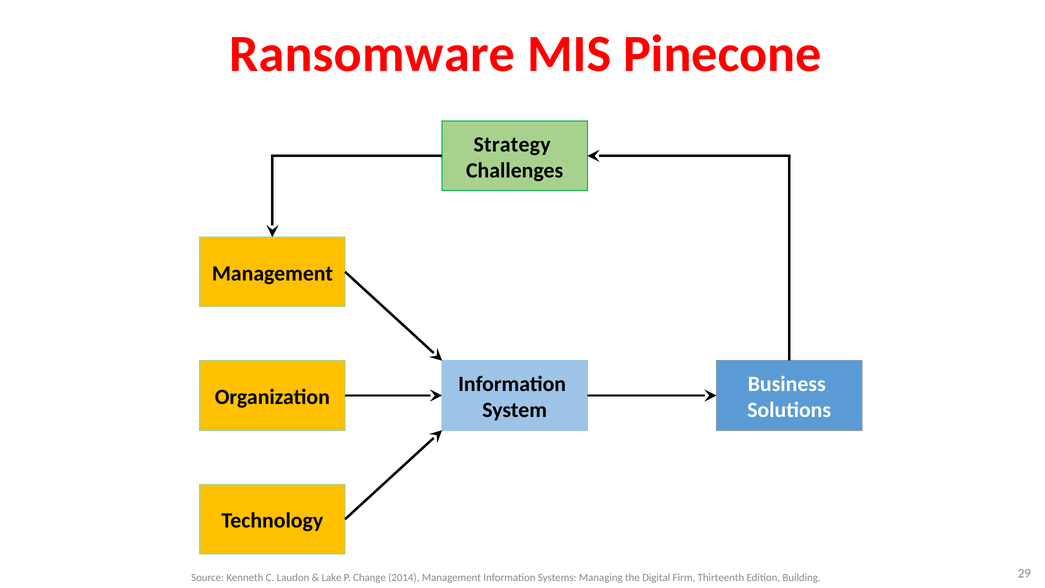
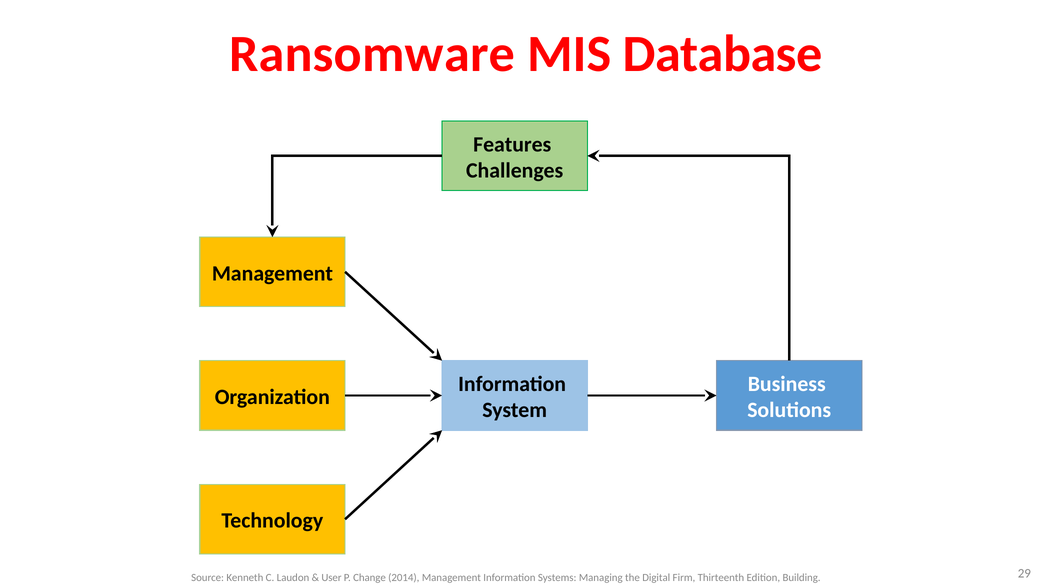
Pinecone: Pinecone -> Database (723, 54)
Strategy: Strategy -> Features (512, 144)
Lake: Lake -> User (332, 577)
